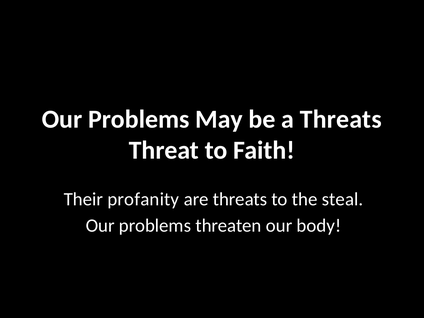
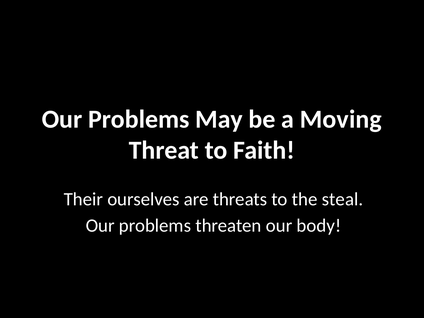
a Threats: Threats -> Moving (341, 119)
profanity: profanity -> ourselves (143, 199)
